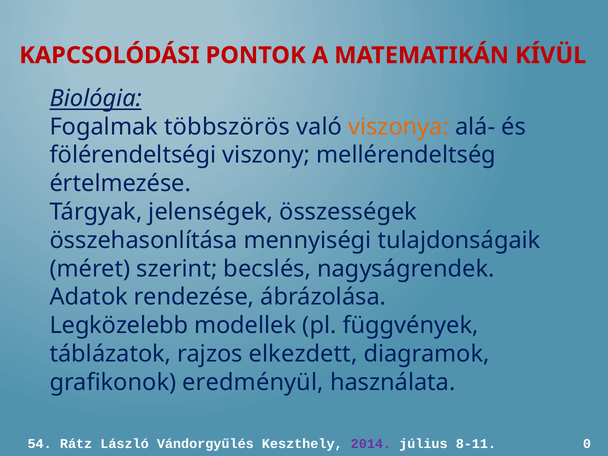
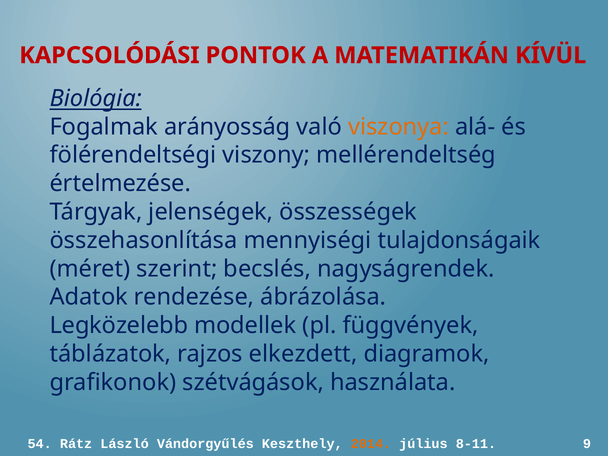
többszörös: többszörös -> arányosság (227, 127)
eredményül: eredményül -> szétvágások (253, 382)
2014 colour: purple -> orange (371, 444)
0: 0 -> 9 (587, 444)
